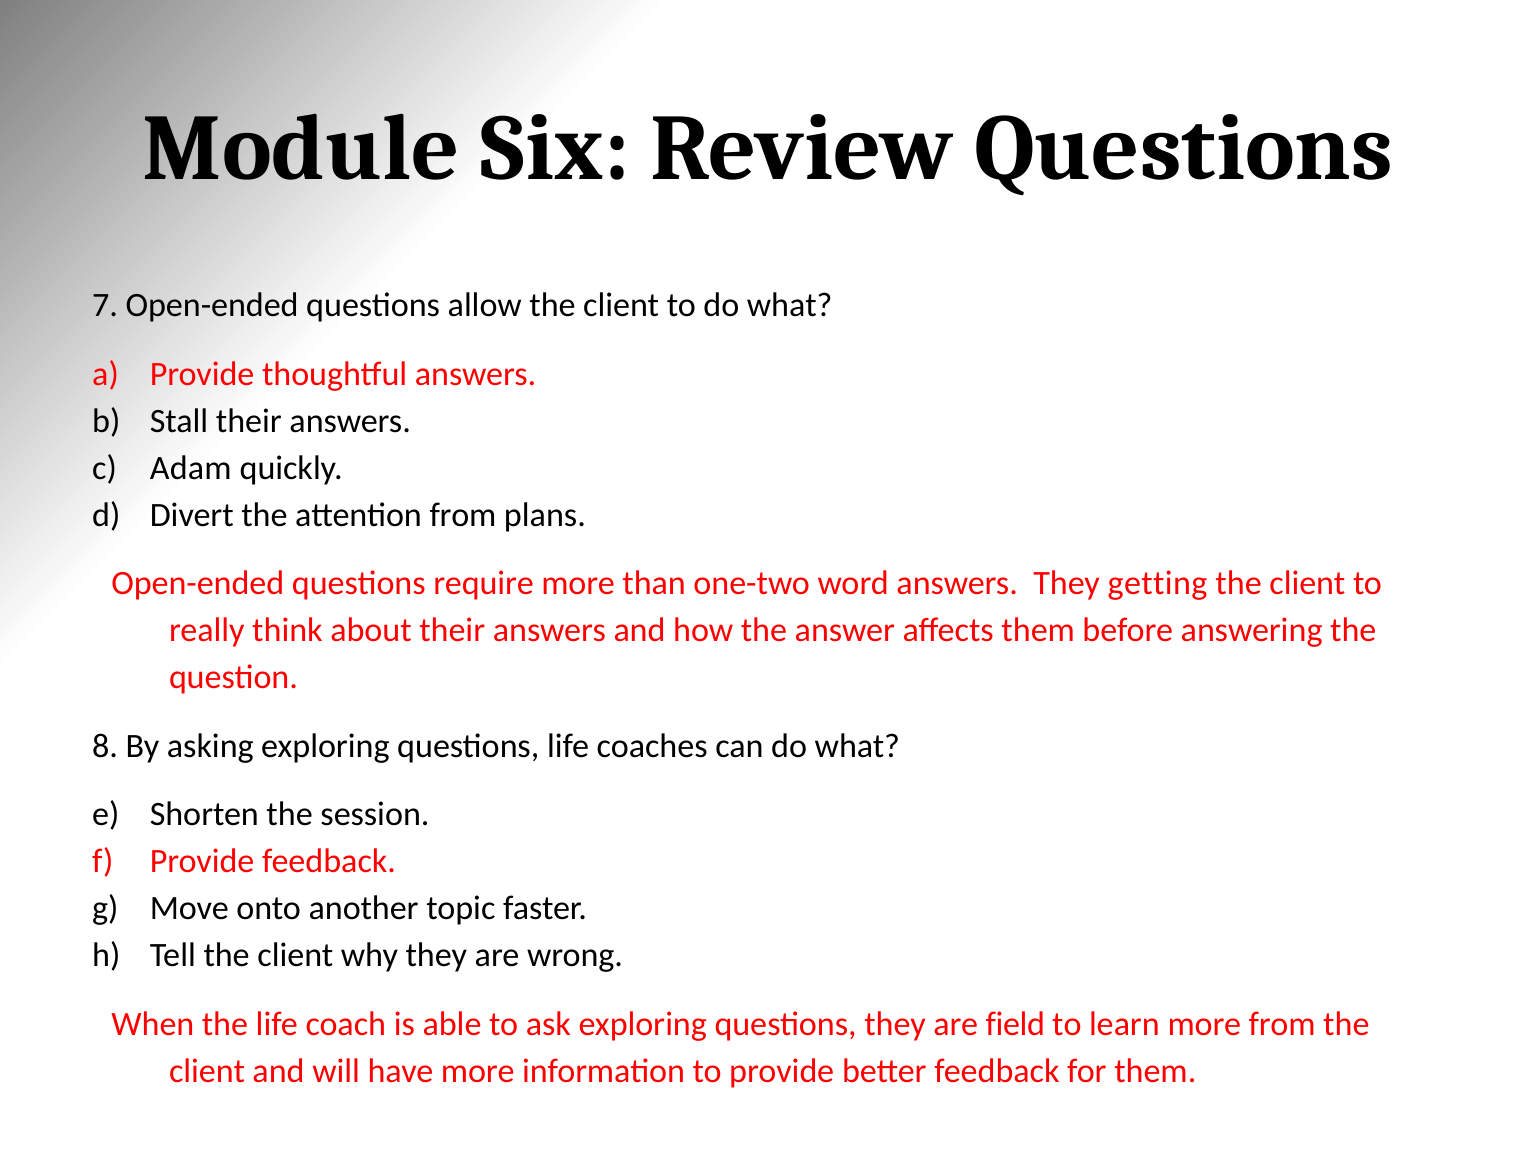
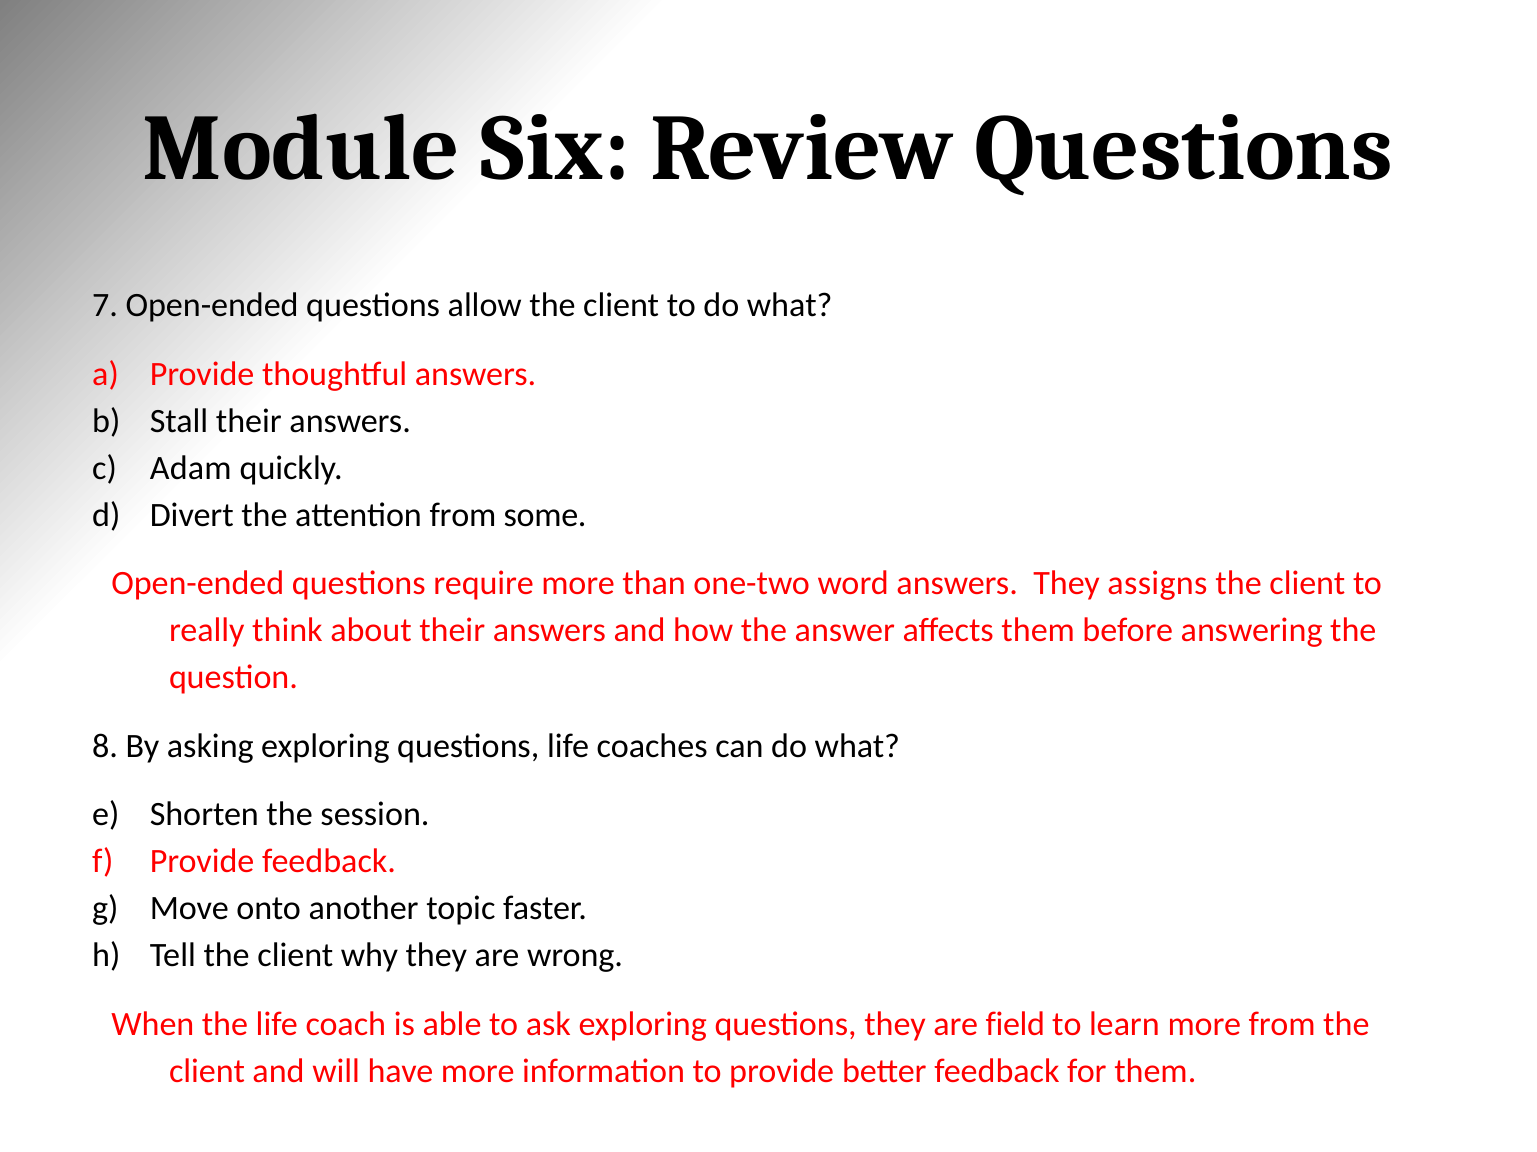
plans: plans -> some (545, 515)
getting: getting -> assigns (1158, 584)
